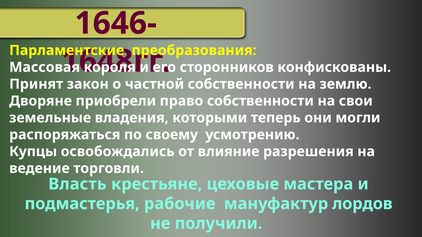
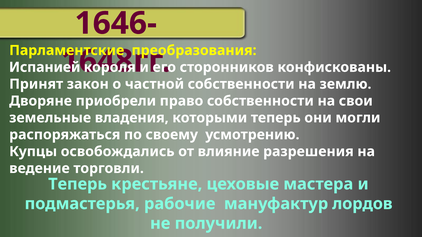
Массовая: Массовая -> Испанией (45, 67)
Власть: Власть -> Теперь (78, 184)
